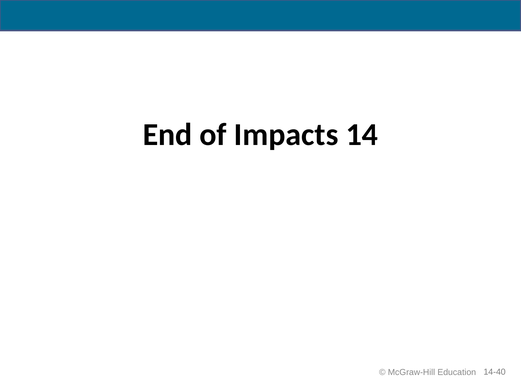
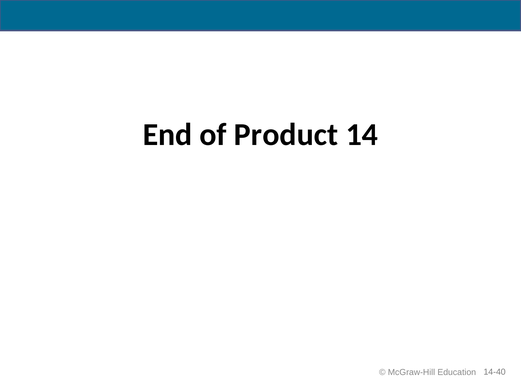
Impacts: Impacts -> Product (286, 135)
